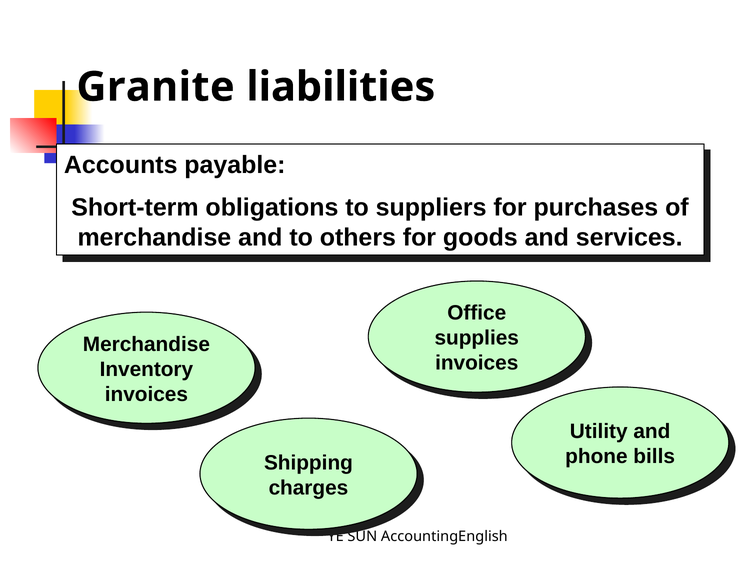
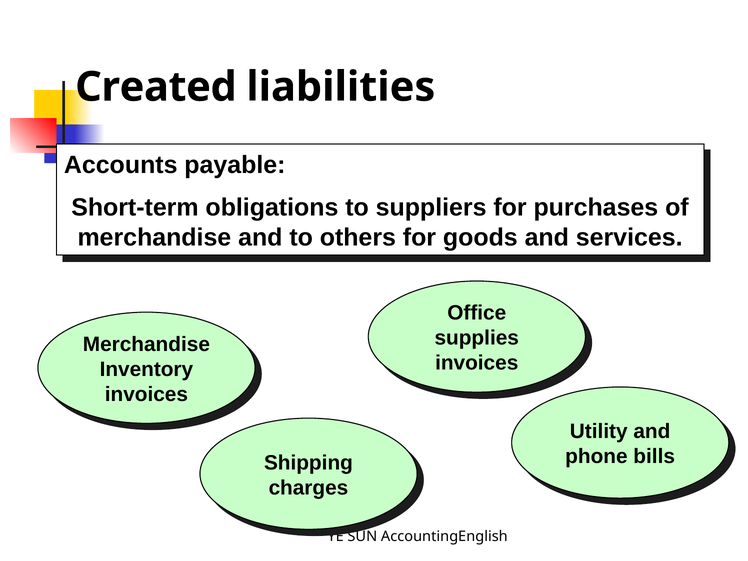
Granite: Granite -> Created (156, 87)
